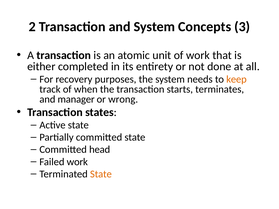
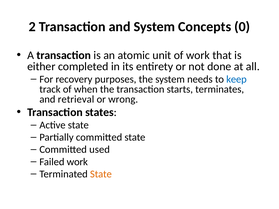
3: 3 -> 0 (242, 27)
keep colour: orange -> blue (236, 79)
manager: manager -> retrieval (76, 99)
head: head -> used (100, 150)
